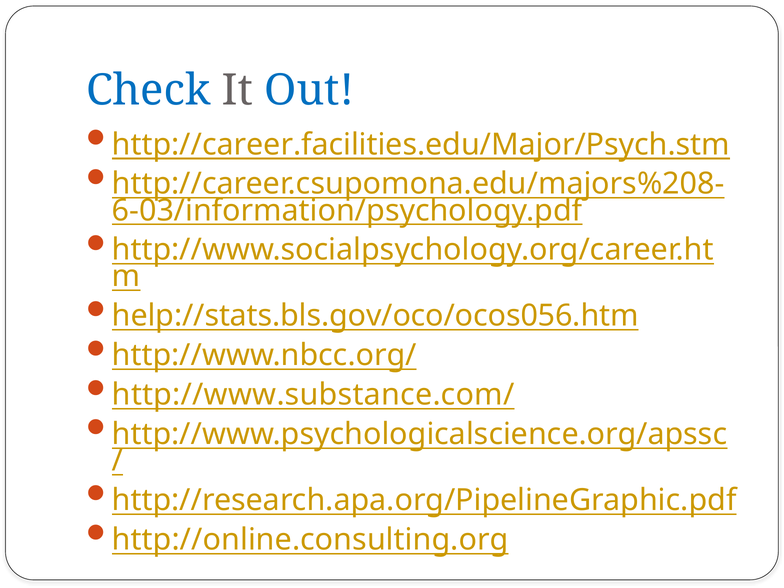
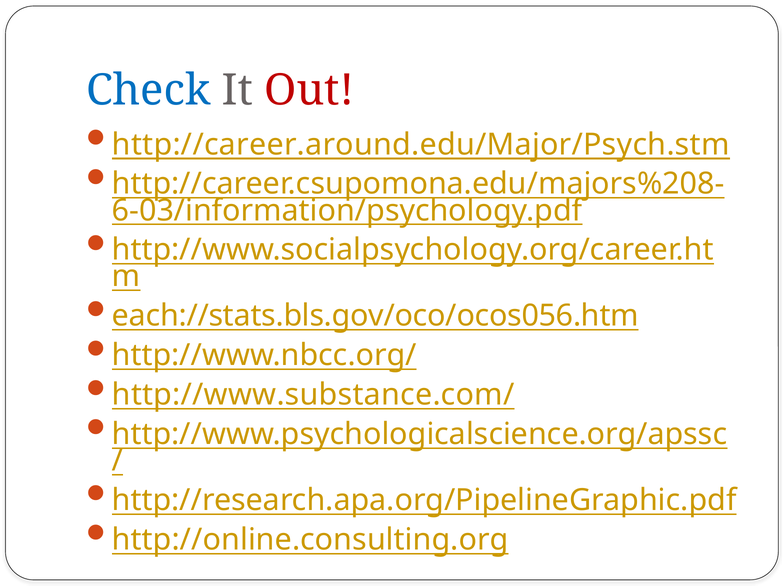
Out colour: blue -> red (309, 91)
http://career.facilities.edu/Major/Psych.stm: http://career.facilities.edu/Major/Psych.stm -> http://career.around.edu/Major/Psych.stm (421, 144)
help://stats.bls.gov/oco/ocos056.htm: help://stats.bls.gov/oco/ocos056.htm -> each://stats.bls.gov/oco/ocos056.htm (375, 316)
